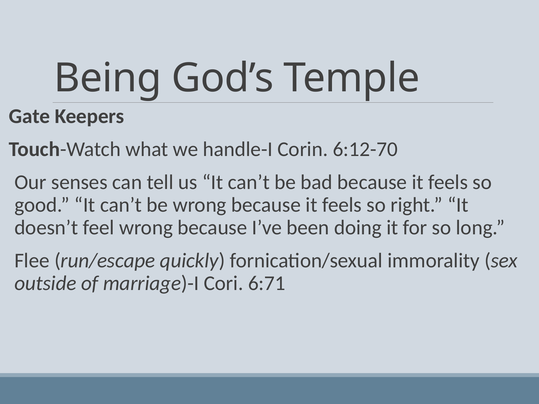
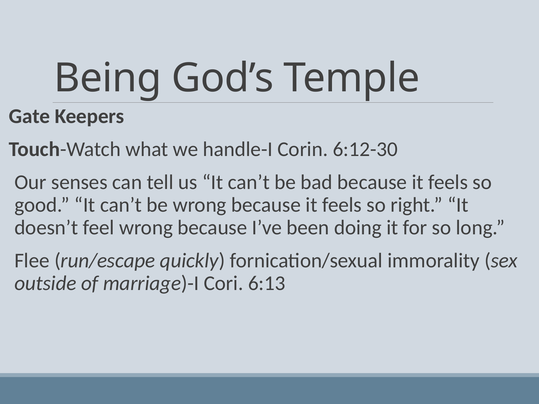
6:12-70: 6:12-70 -> 6:12-30 (365, 149)
6:71: 6:71 -> 6:13 (267, 283)
